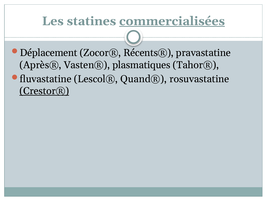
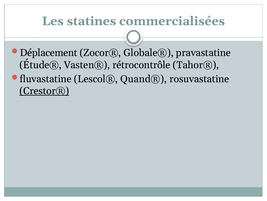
commercialisées underline: present -> none (172, 21)
Récents®: Récents® -> Globale® (148, 53)
Après®: Après® -> Étude® (40, 65)
plasmatiques: plasmatiques -> rétrocontrôle (141, 65)
